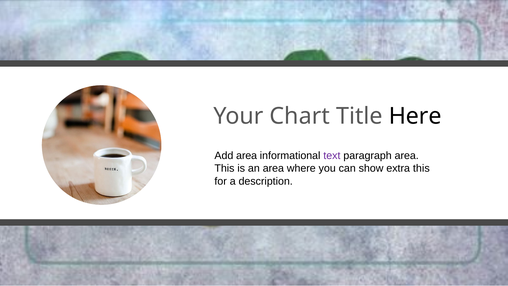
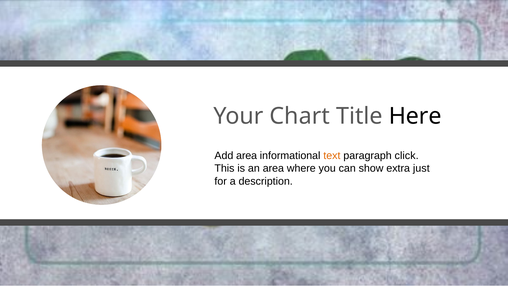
text colour: purple -> orange (332, 156)
paragraph area: area -> click (407, 156)
extra this: this -> just (421, 168)
